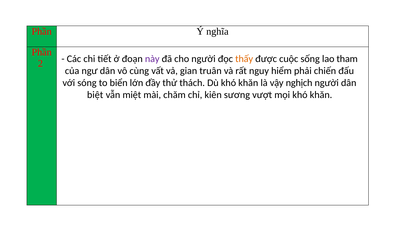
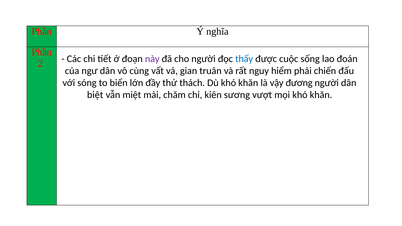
thấy colour: orange -> blue (244, 59)
tham: tham -> đoán (347, 59)
nghịch: nghịch -> đương (299, 83)
